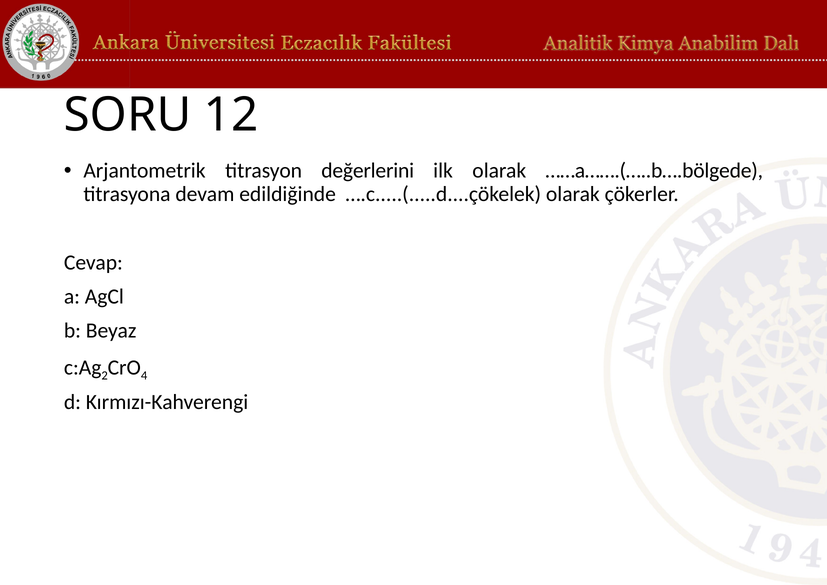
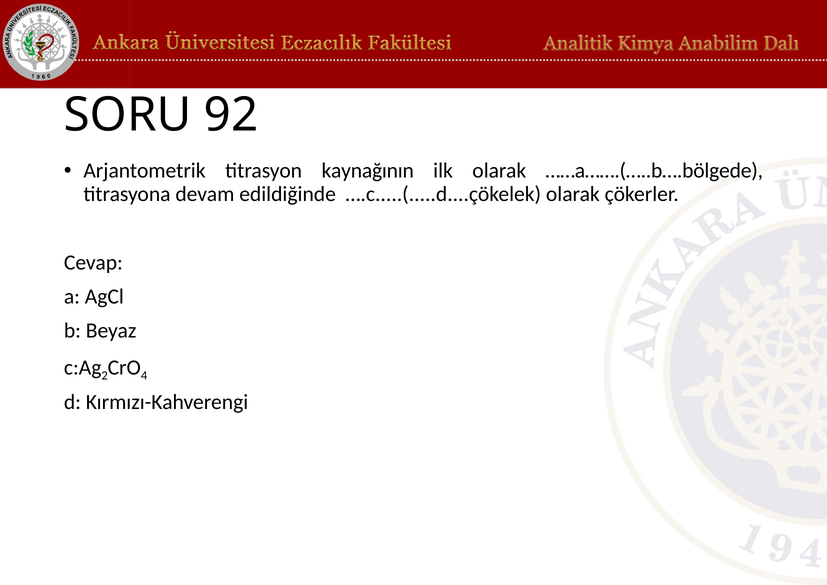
12: 12 -> 92 (231, 115)
değerlerini: değerlerini -> kaynağının (368, 171)
